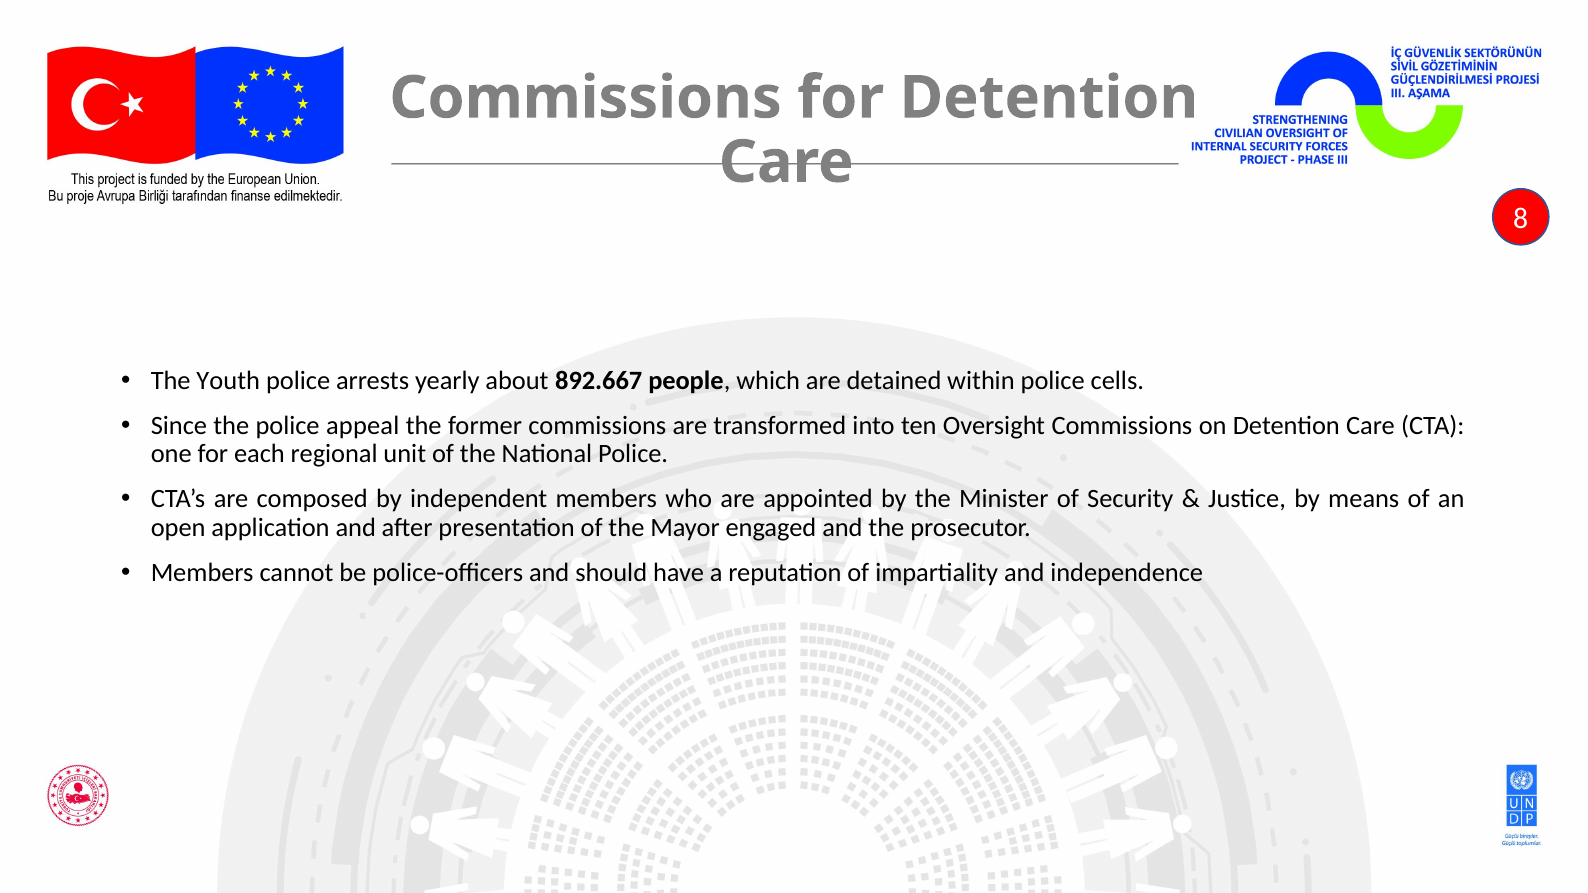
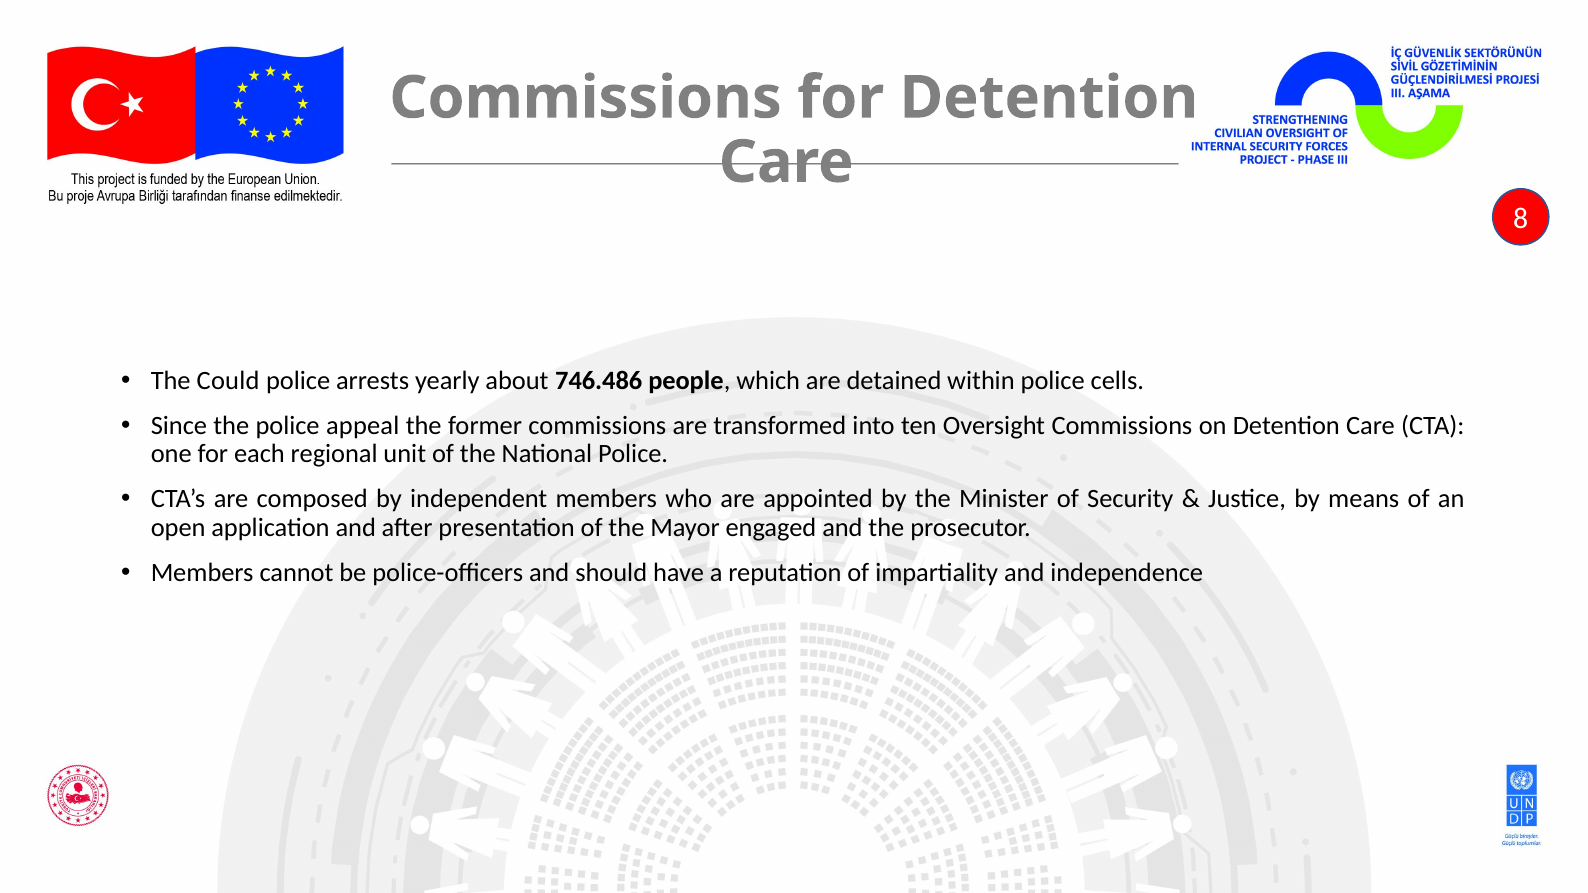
Youth: Youth -> Could (228, 381)
892.667: 892.667 -> 746.486 (599, 381)
